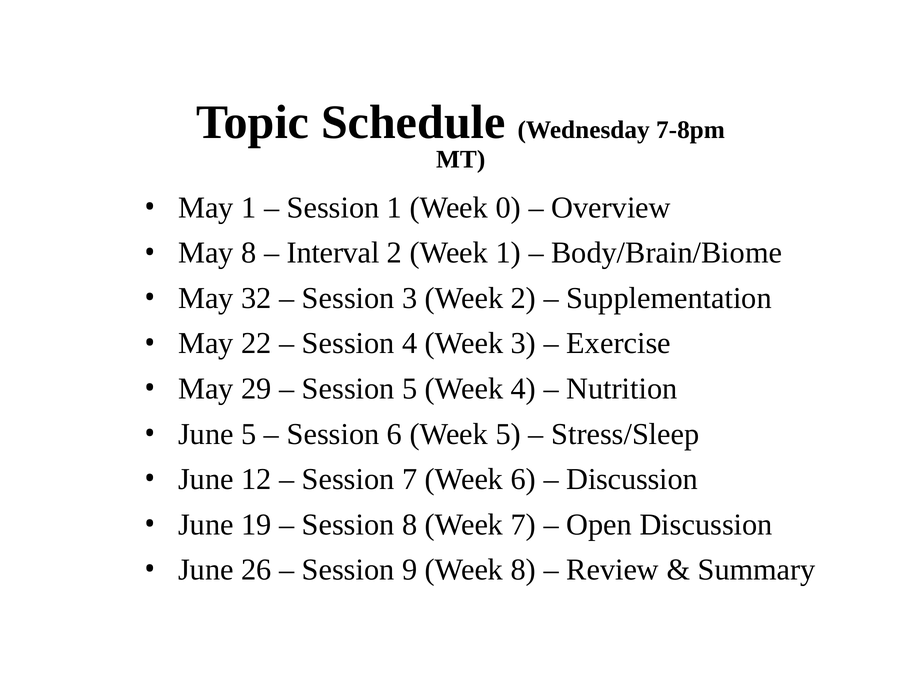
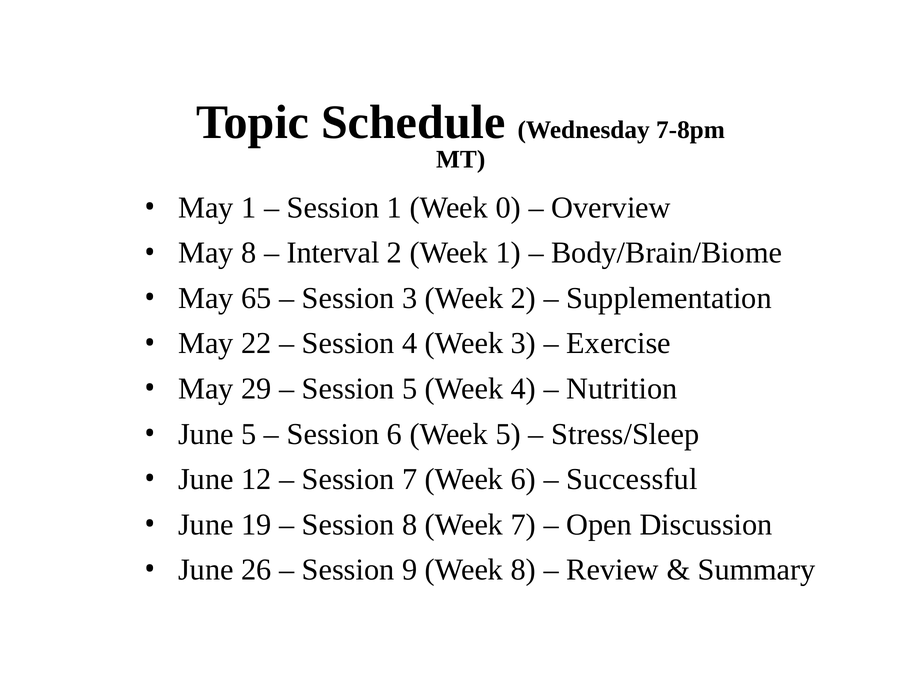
32: 32 -> 65 (256, 298)
Discussion: Discussion -> Successful (632, 479)
